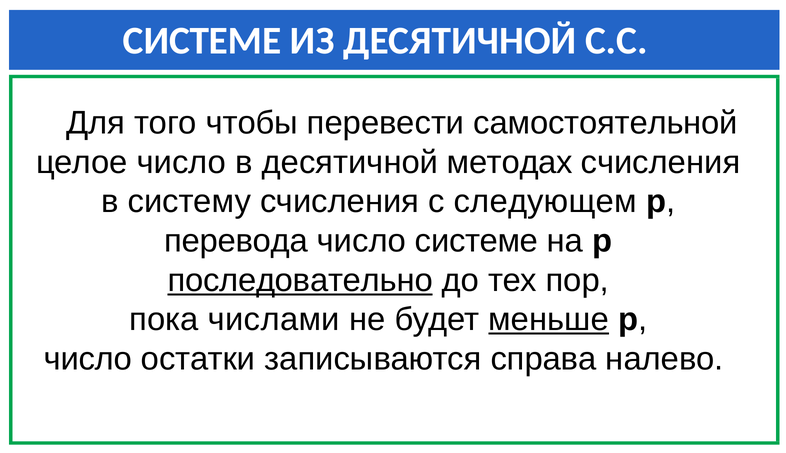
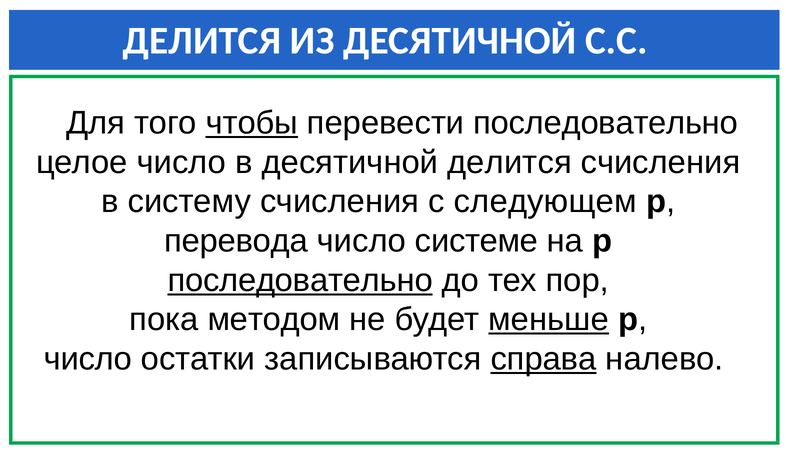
СИСТЕМЕ: СИСТЕМЕ -> ДЕЛИТСЯ (202, 41)
чтобы underline: none -> present (252, 123)
перевести самостоятельной: самостоятельной -> последовательно (606, 123)
десятичной методах: методах -> делится (510, 162)
числами: числами -> методом (274, 320)
справа underline: none -> present (543, 359)
